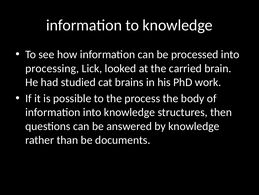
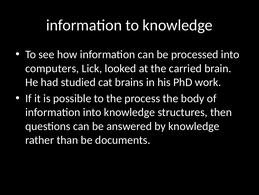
processing: processing -> computers (52, 68)
